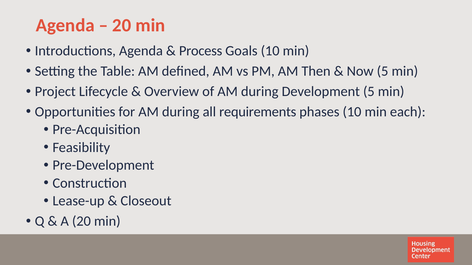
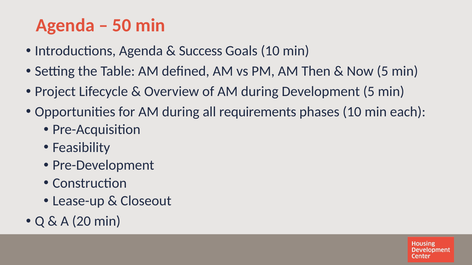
20: 20 -> 50 (122, 25)
Process: Process -> Success (201, 51)
